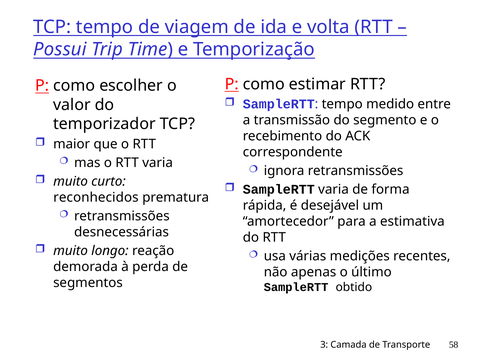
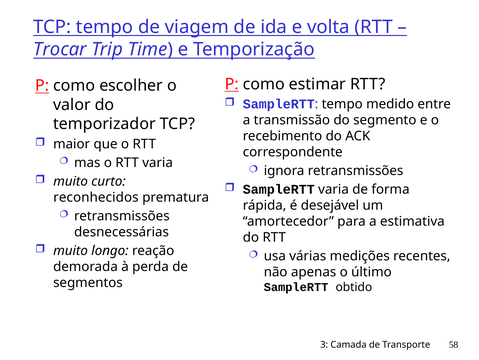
Possui: Possui -> Trocar (60, 49)
